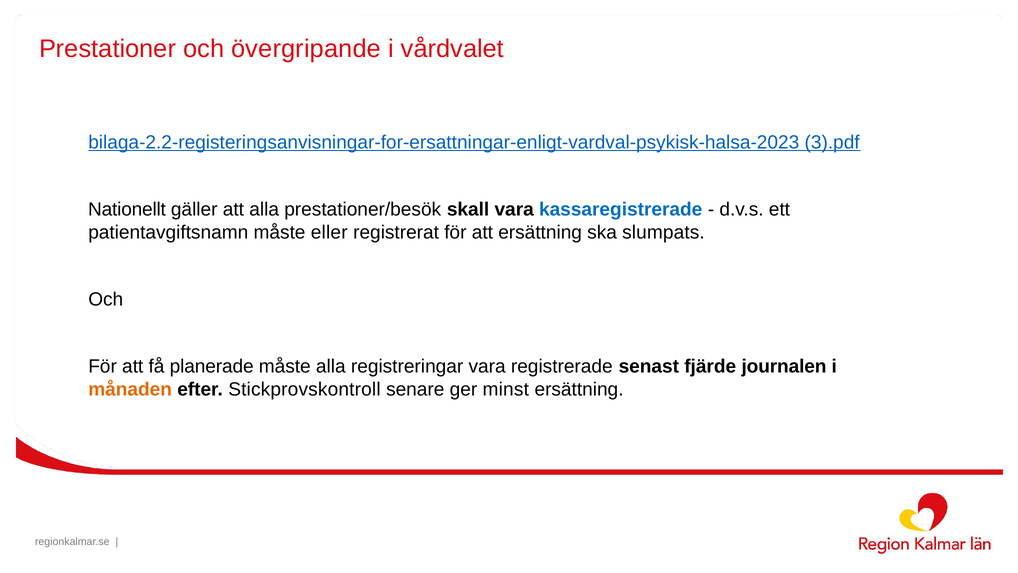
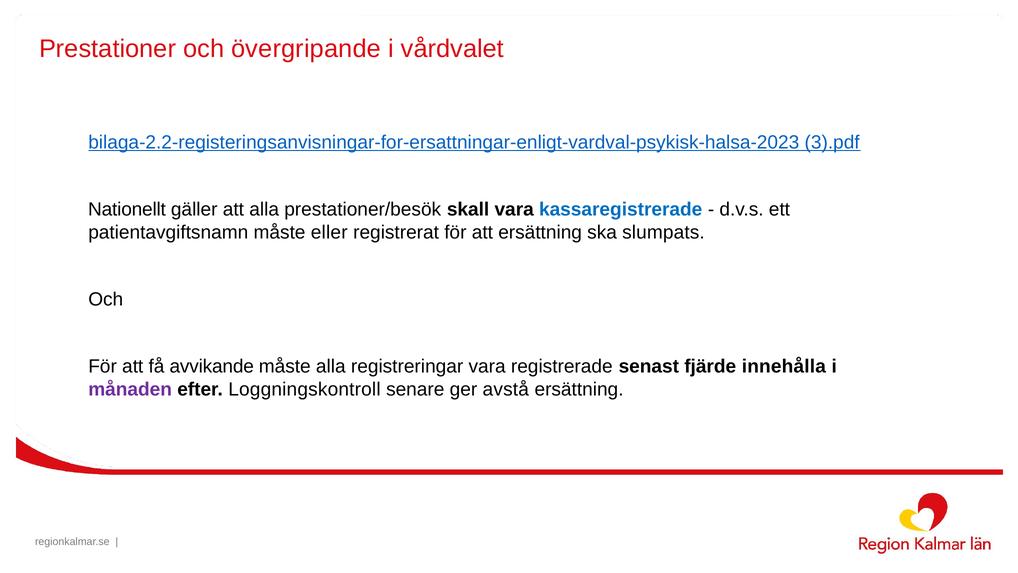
planerade: planerade -> avvikande (212, 366)
journalen: journalen -> innehålla (784, 366)
månaden colour: orange -> purple (130, 389)
Stickprovskontroll: Stickprovskontroll -> Loggningskontroll (304, 389)
minst: minst -> avstå (506, 389)
